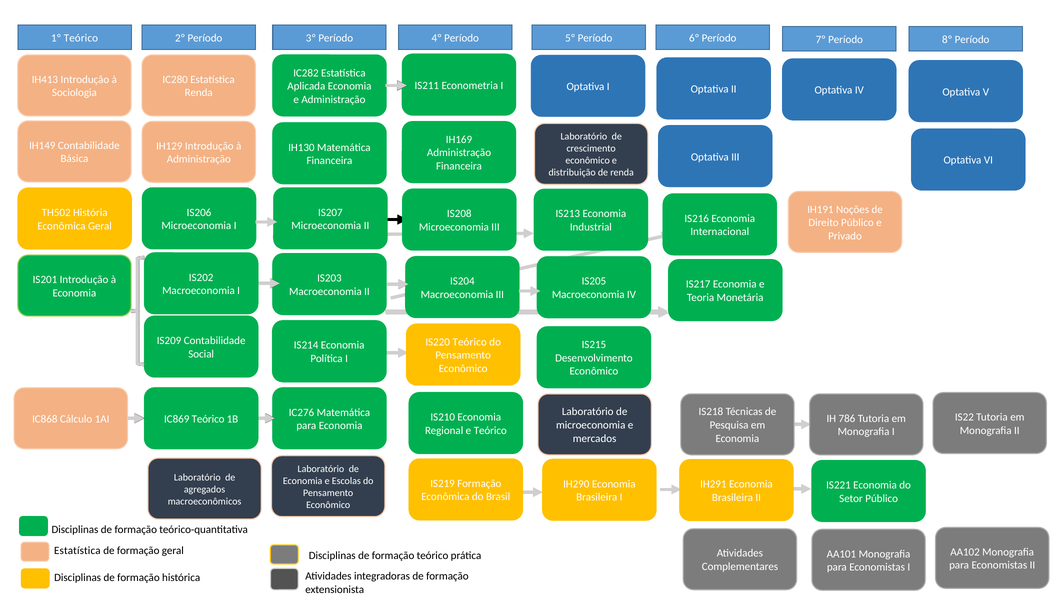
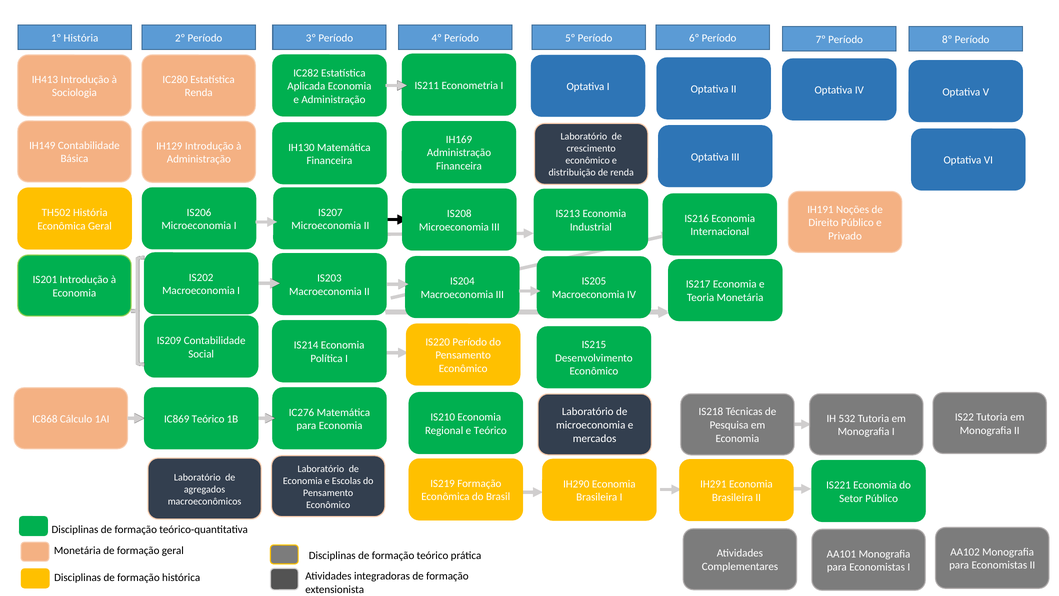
1º Teórico: Teórico -> História (81, 38)
IS220 Teórico: Teórico -> Período (470, 342)
786: 786 -> 532 (847, 418)
Estatística: Estatística -> Monetária (77, 550)
